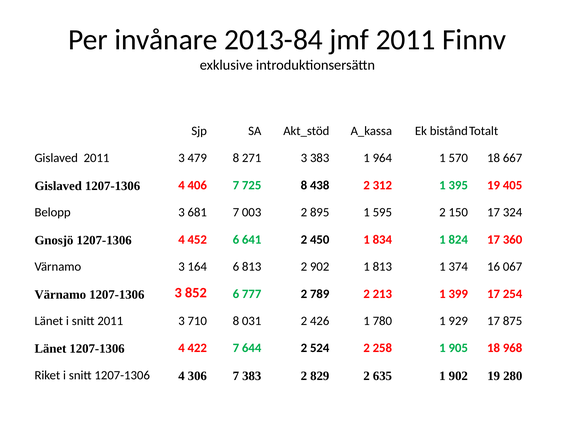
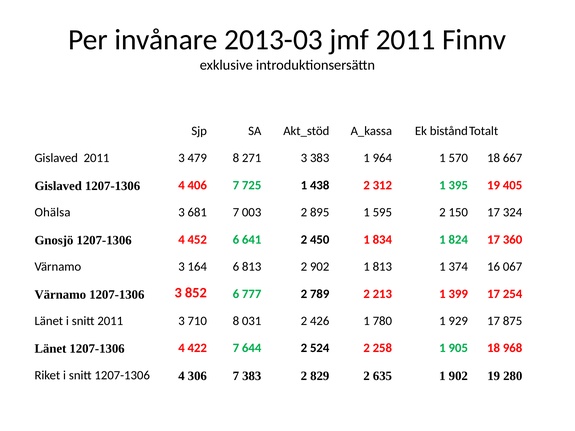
2013-84: 2013-84 -> 2013-03 (274, 40)
725 8: 8 -> 1 (304, 185)
Belopp: Belopp -> Ohälsa (53, 212)
